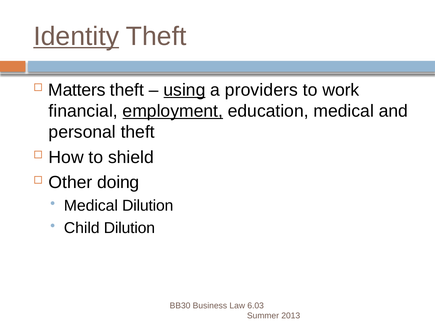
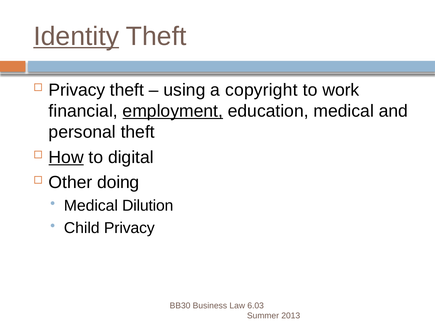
Matters: Matters -> Privacy (77, 90)
using underline: present -> none (184, 90)
providers: providers -> copyright (261, 90)
How underline: none -> present (66, 157)
shield: shield -> digital (131, 157)
Child Dilution: Dilution -> Privacy (129, 228)
